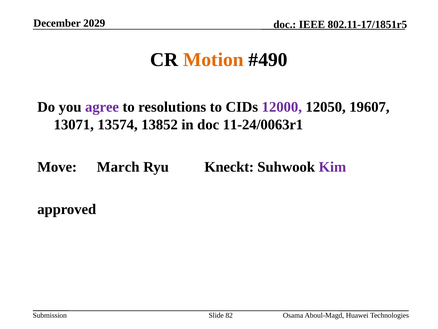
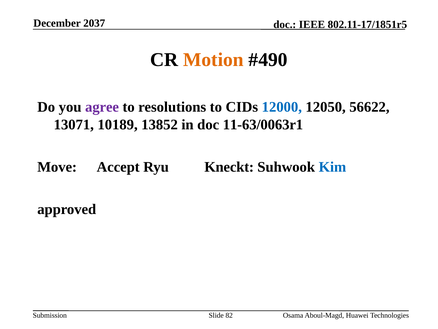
2029: 2029 -> 2037 (94, 23)
12000 colour: purple -> blue (282, 107)
19607: 19607 -> 56622 (369, 107)
13574: 13574 -> 10189 (118, 124)
11-24/0063r1: 11-24/0063r1 -> 11-63/0063r1 (263, 124)
March: March -> Accept (118, 167)
Kim colour: purple -> blue (332, 167)
